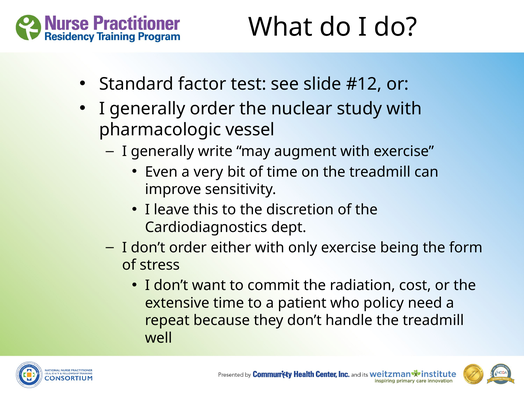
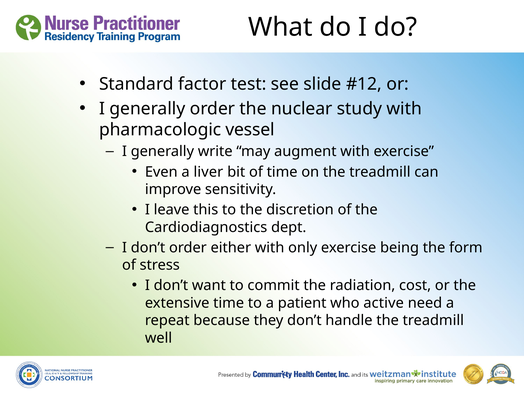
very: very -> liver (208, 172)
policy: policy -> active (384, 303)
